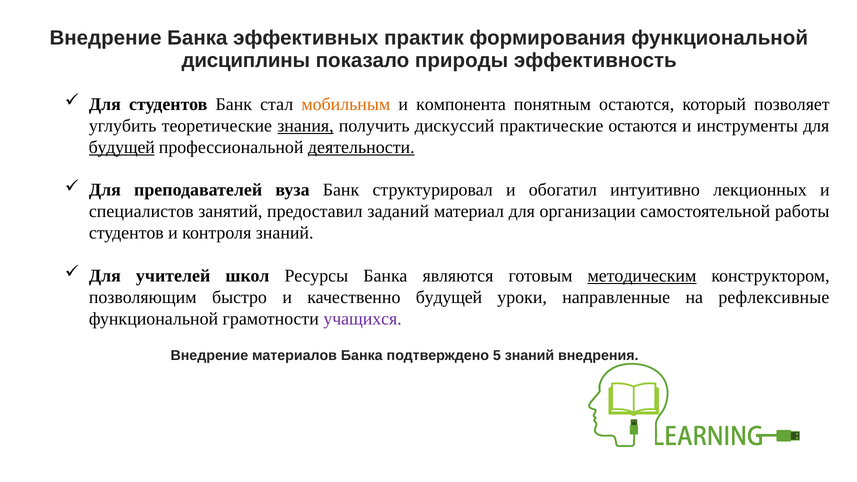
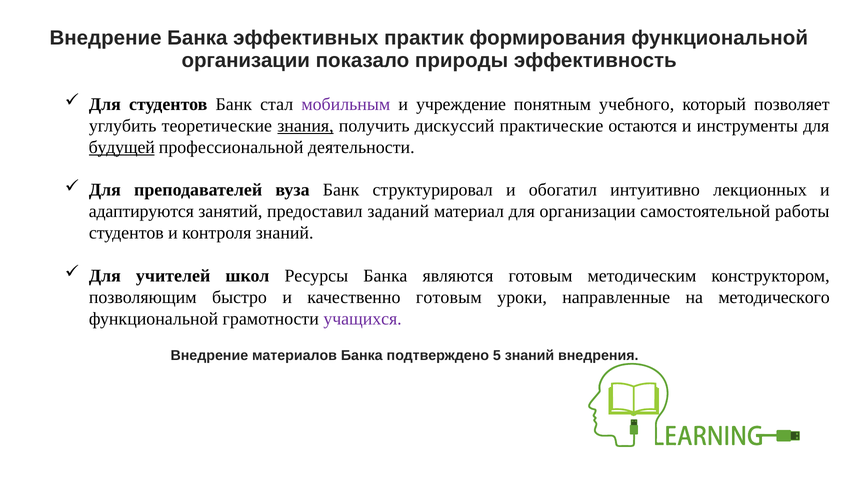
дисциплины: дисциплины -> организации (246, 60)
мобильным colour: orange -> purple (346, 104)
компонента: компонента -> учреждение (461, 104)
понятным остаются: остаются -> учебного (637, 104)
деятельности underline: present -> none (361, 147)
специалистов: специалистов -> адаптируются (141, 211)
методическим underline: present -> none (642, 276)
качественно будущей: будущей -> готовым (449, 297)
рефлексивные: рефлексивные -> методического (774, 297)
